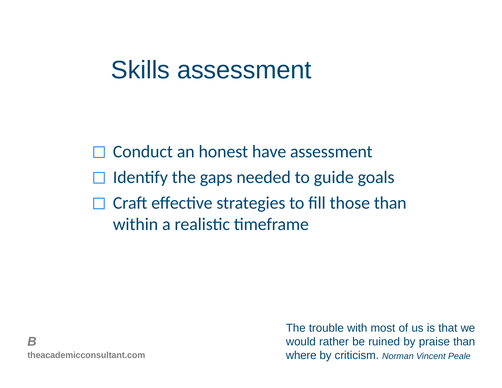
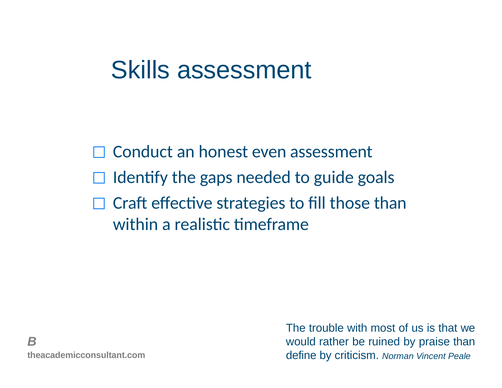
have: have -> even (269, 152)
where: where -> define (301, 355)
